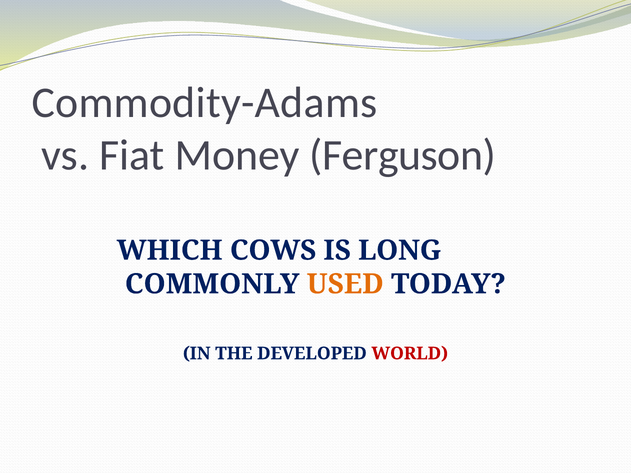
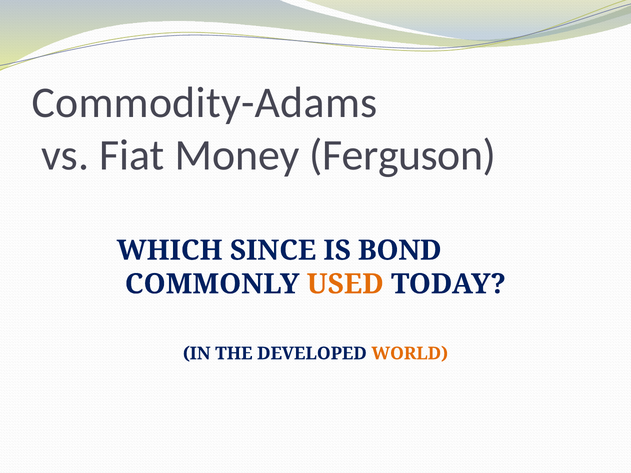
COWS: COWS -> SINCE (273, 251)
LONG: LONG -> BOND (400, 251)
WORLD colour: red -> orange (410, 354)
